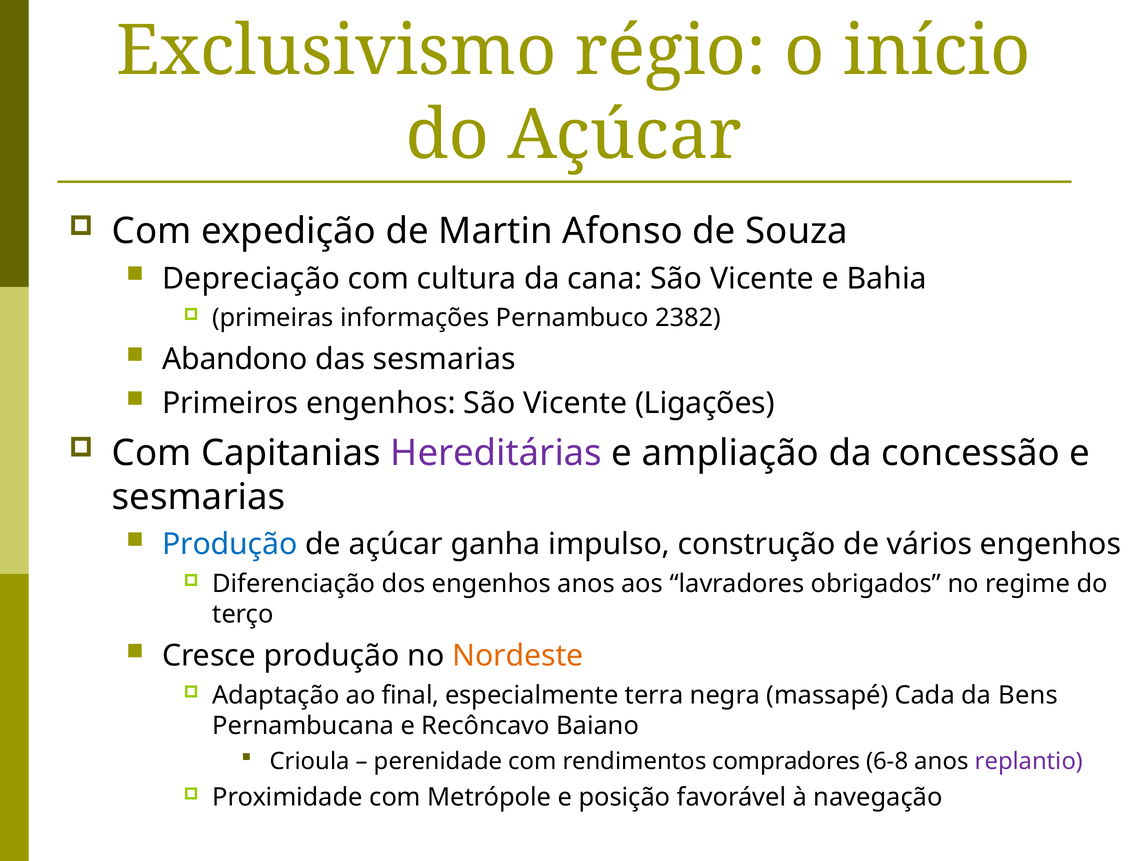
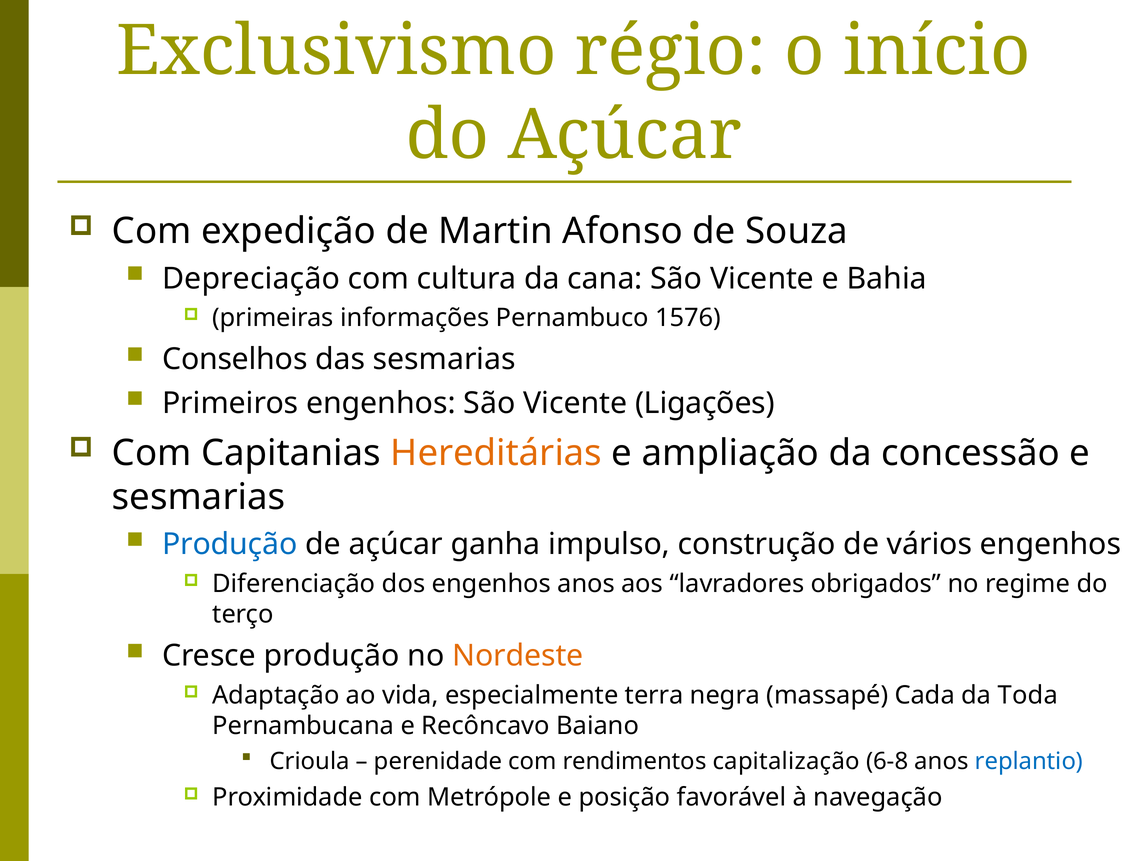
2382: 2382 -> 1576 (688, 318)
Abandono: Abandono -> Conselhos (235, 359)
Hereditárias colour: purple -> orange (496, 453)
final: final -> vida (410, 695)
Bens: Bens -> Toda (1028, 695)
compradores: compradores -> capitalização (786, 761)
replantio colour: purple -> blue (1029, 761)
